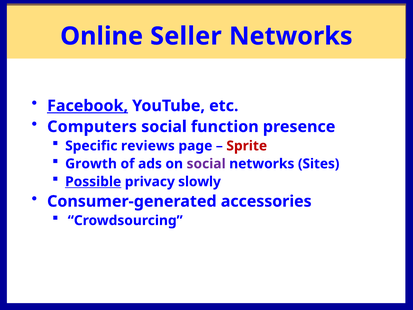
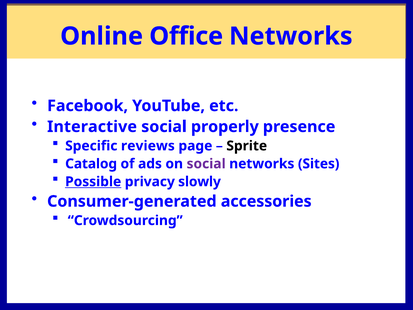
Seller: Seller -> Office (186, 36)
Facebook underline: present -> none (88, 106)
Computers: Computers -> Interactive (92, 127)
function: function -> properly (225, 127)
Sprite colour: red -> black (247, 146)
Growth: Growth -> Catalog (91, 164)
